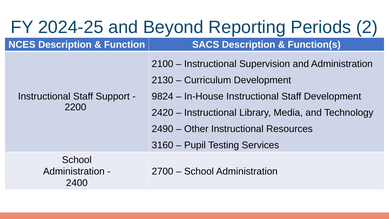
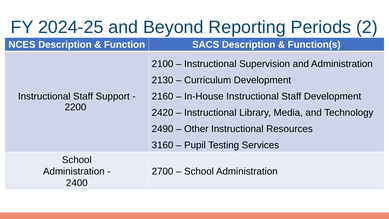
9824: 9824 -> 2160 (163, 96)
